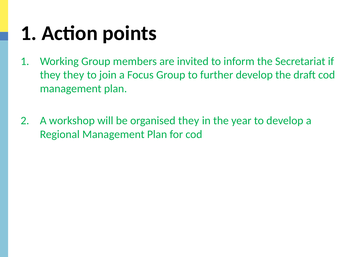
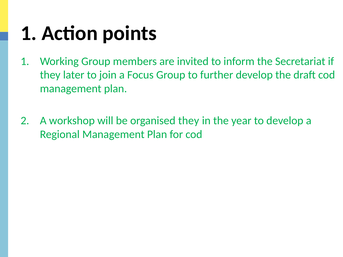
they they: they -> later (74, 75)
